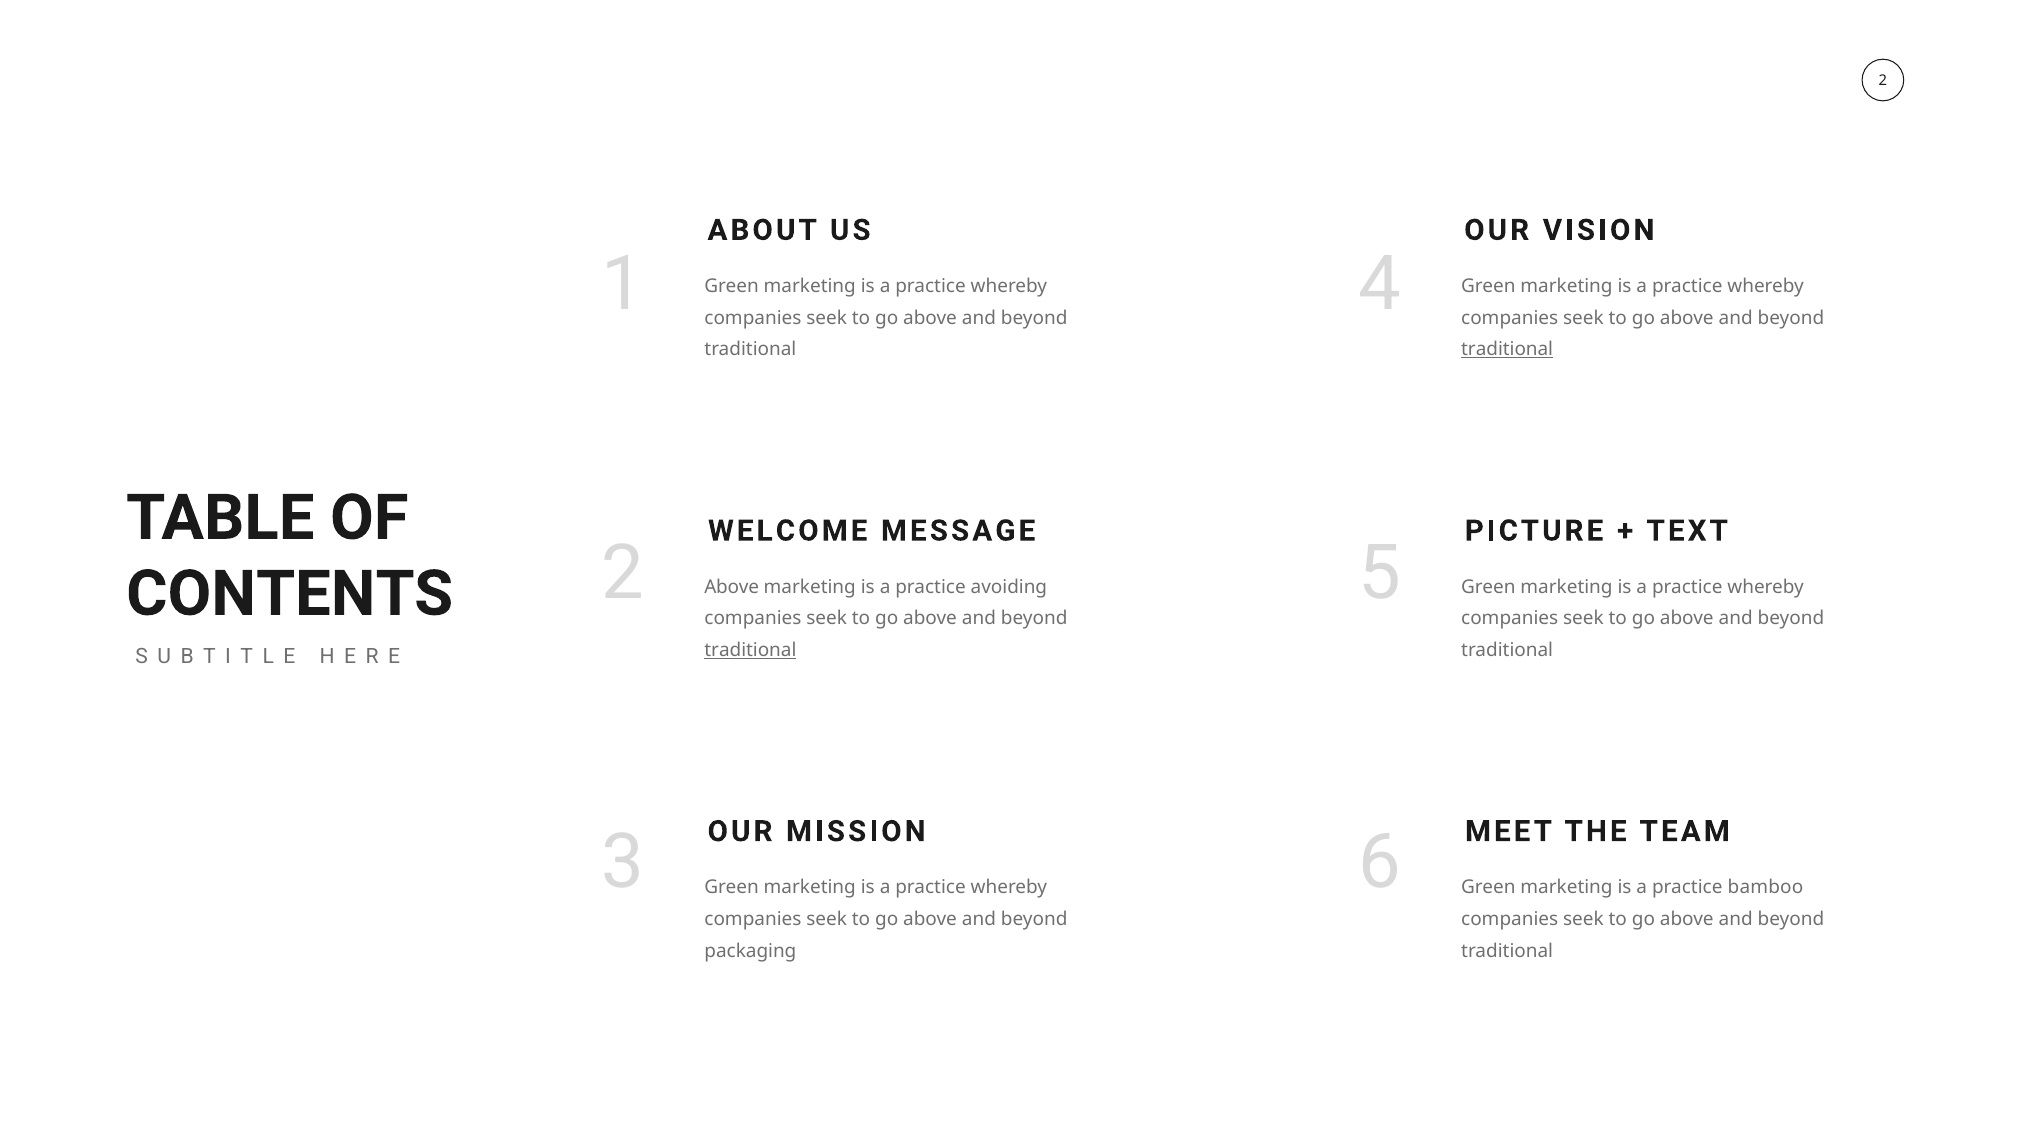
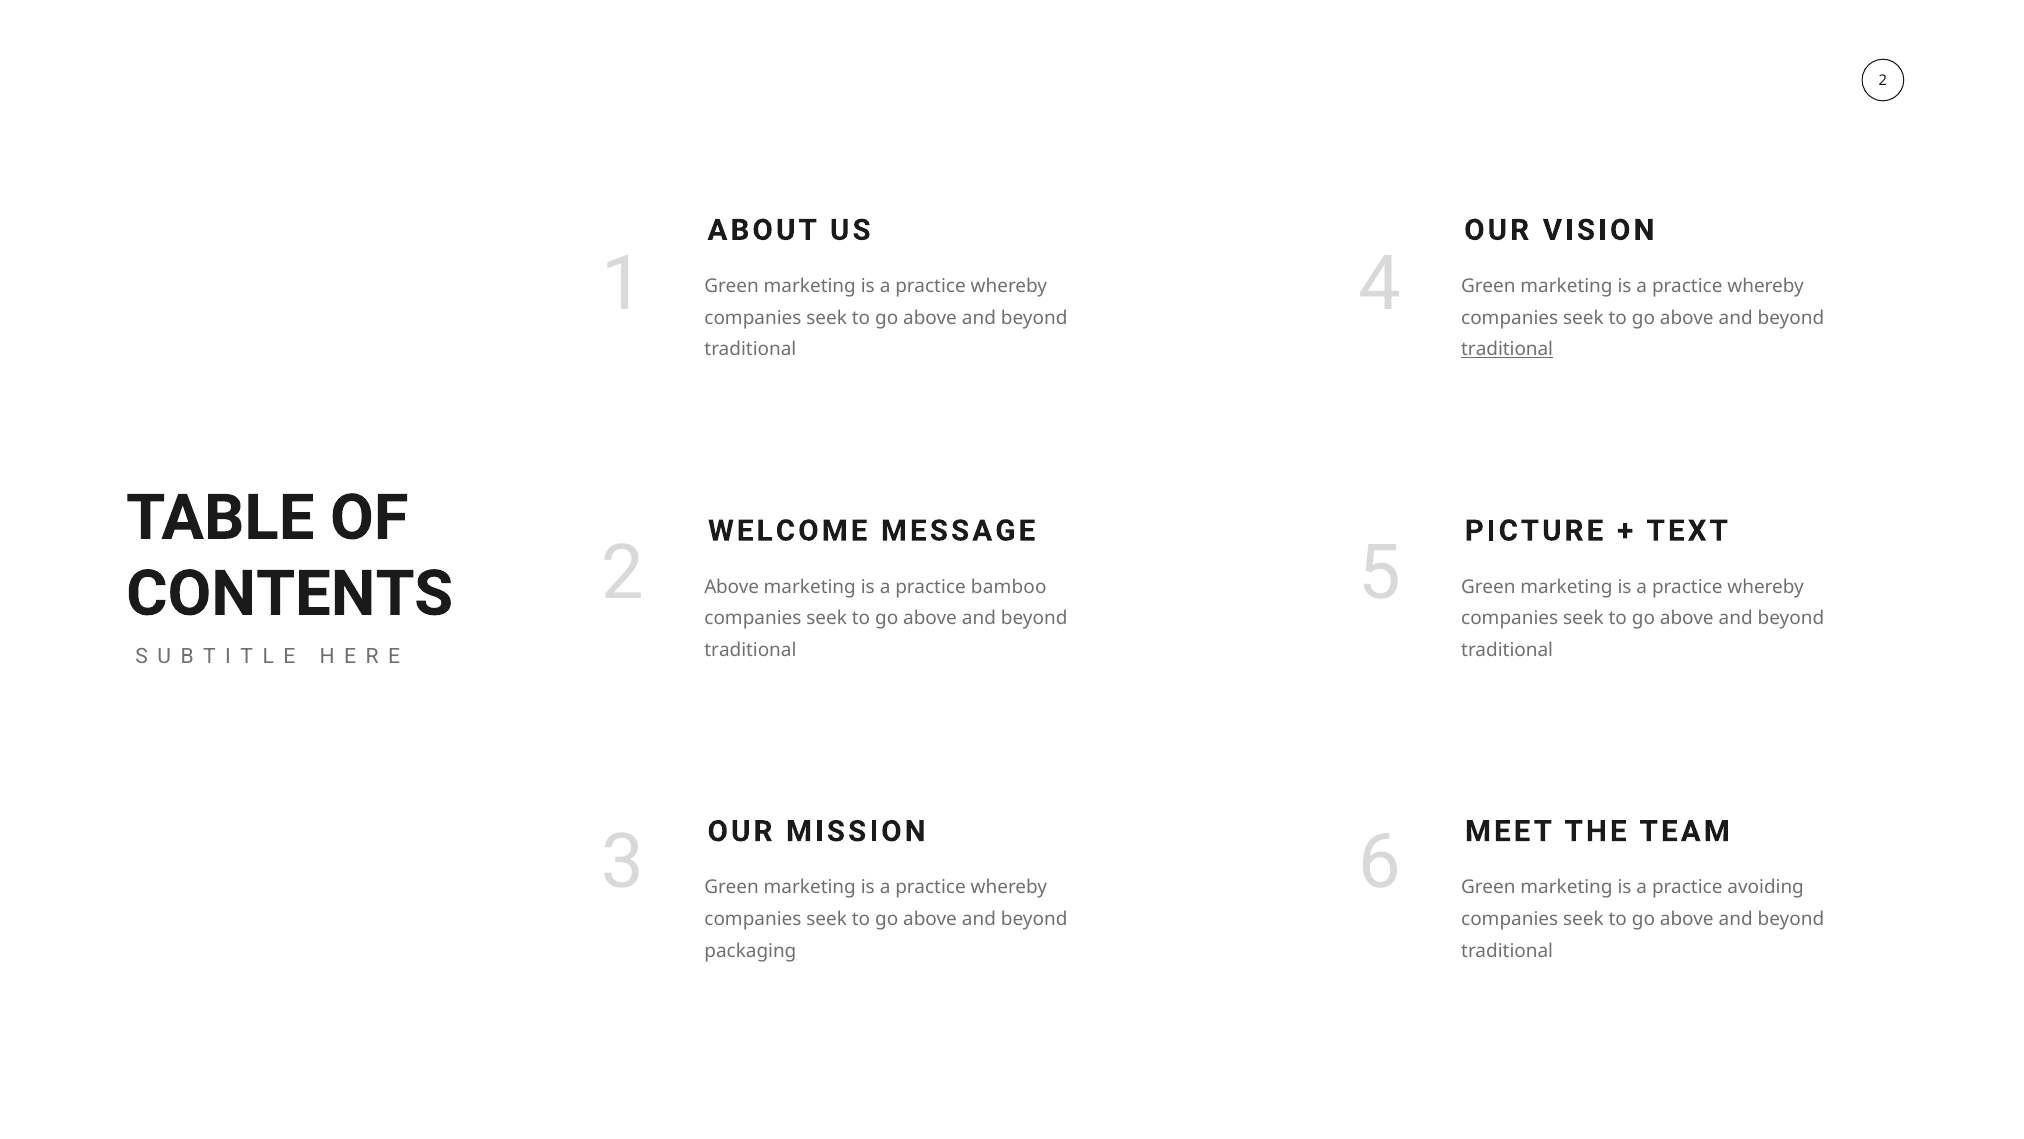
avoiding: avoiding -> bamboo (1009, 587)
traditional underline: present -> none (750, 650)
bamboo: bamboo -> avoiding (1766, 887)
